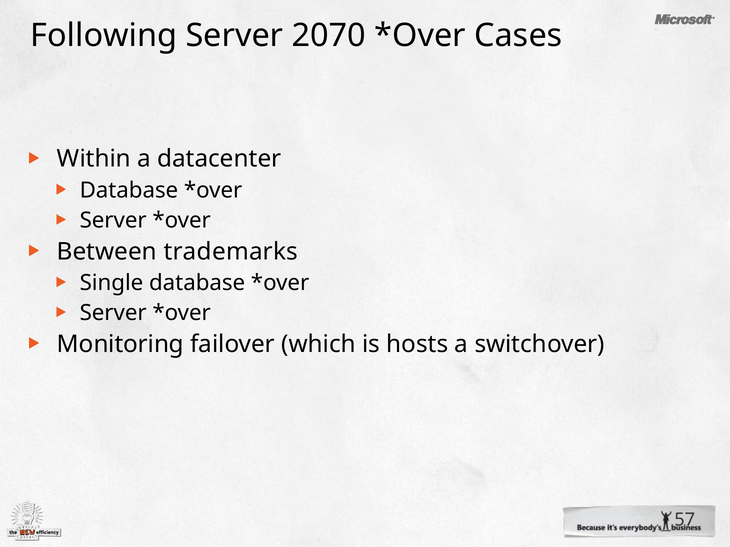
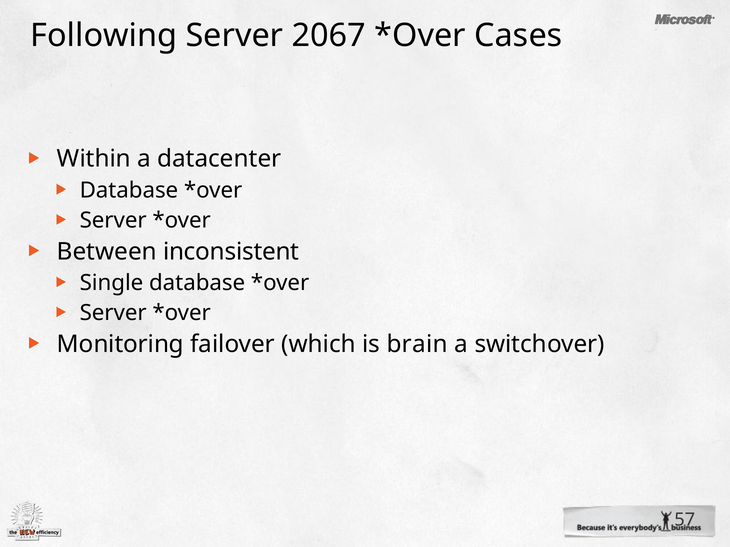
2070: 2070 -> 2067 (329, 36)
trademarks: trademarks -> inconsistent (231, 252)
hosts: hosts -> brain (417, 345)
